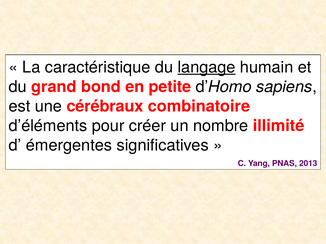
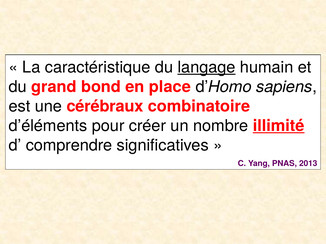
petite: petite -> place (170, 87)
illimité underline: none -> present (279, 126)
émergentes: émergentes -> comprendre (69, 146)
